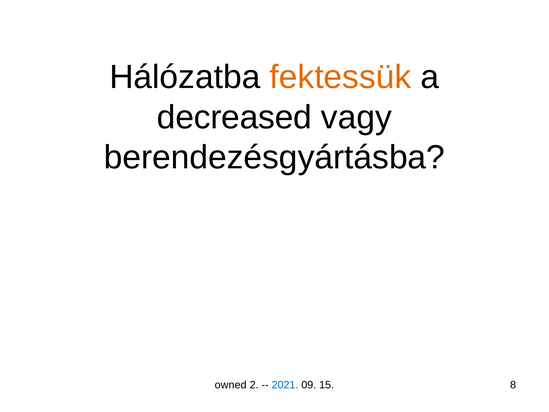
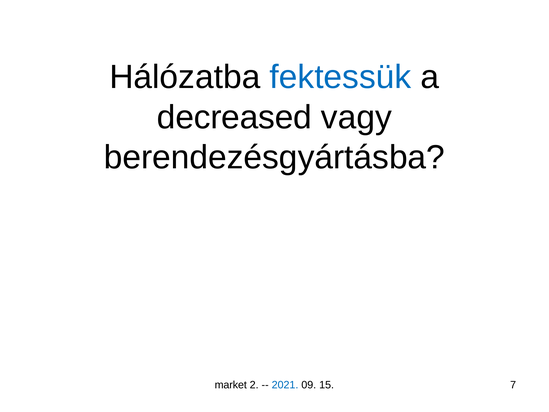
fektessük colour: orange -> blue (340, 77)
owned: owned -> market (231, 385)
8: 8 -> 7 (513, 385)
